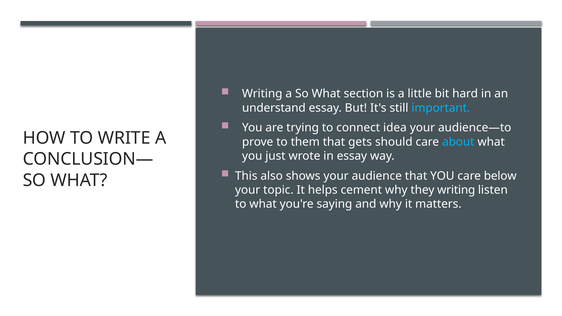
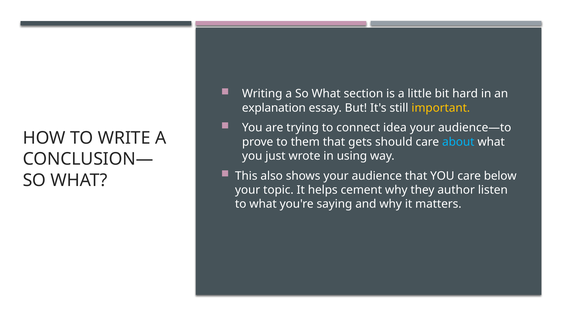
understand: understand -> explanation (274, 108)
important colour: light blue -> yellow (441, 108)
in essay: essay -> using (352, 156)
they writing: writing -> author (456, 190)
